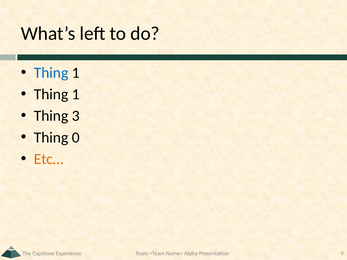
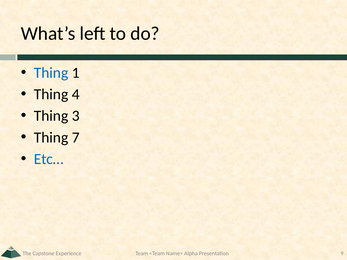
1: 1 -> 4 (76, 94)
0: 0 -> 7 (76, 138)
Etc… colour: orange -> blue (49, 159)
